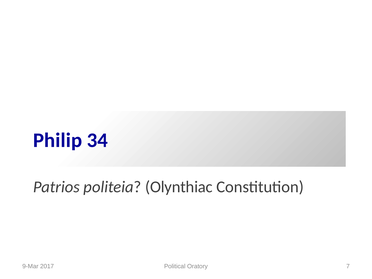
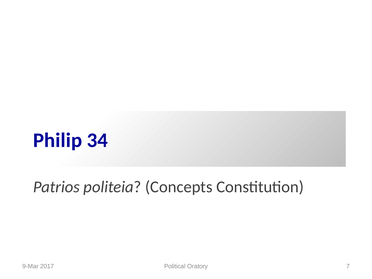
Olynthiac: Olynthiac -> Concepts (179, 187)
